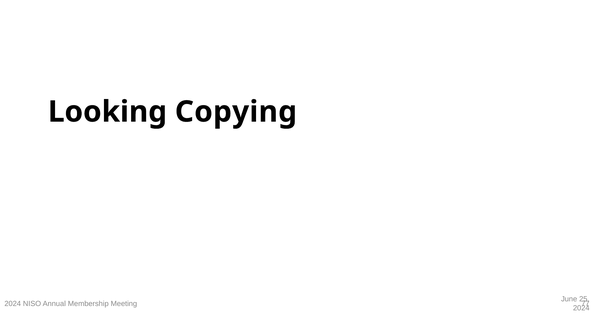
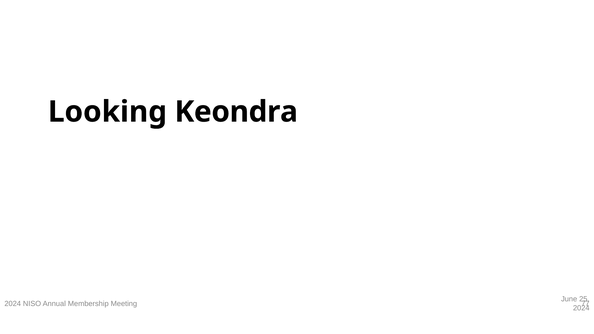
Copying: Copying -> Keondra (236, 112)
